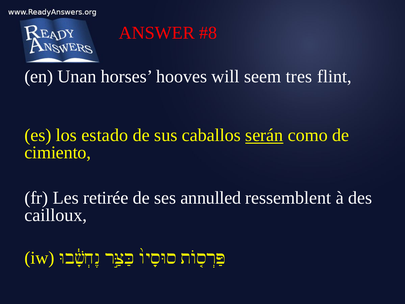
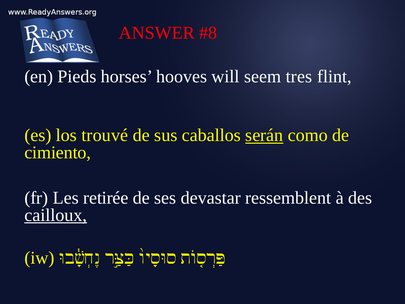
Unan: Unan -> Pieds (77, 76)
estado: estado -> trouvé (105, 135)
annulled: annulled -> devastar (211, 198)
cailloux underline: none -> present (56, 215)
